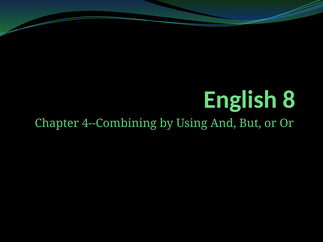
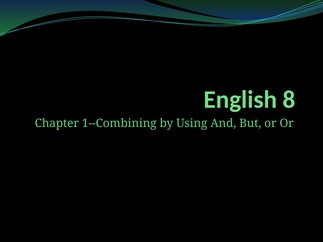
4--Combining: 4--Combining -> 1--Combining (119, 123)
